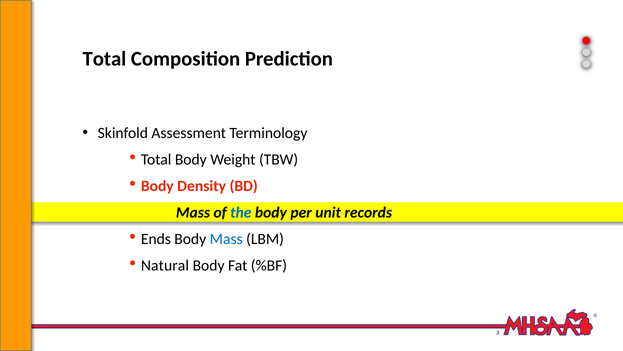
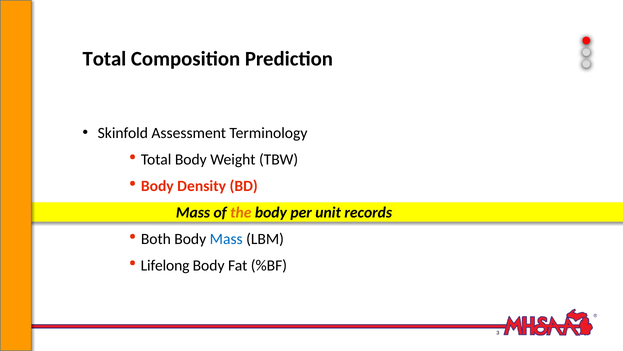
the colour: blue -> orange (241, 212)
Ends: Ends -> Both (156, 239)
Natural: Natural -> Lifelong (165, 265)
